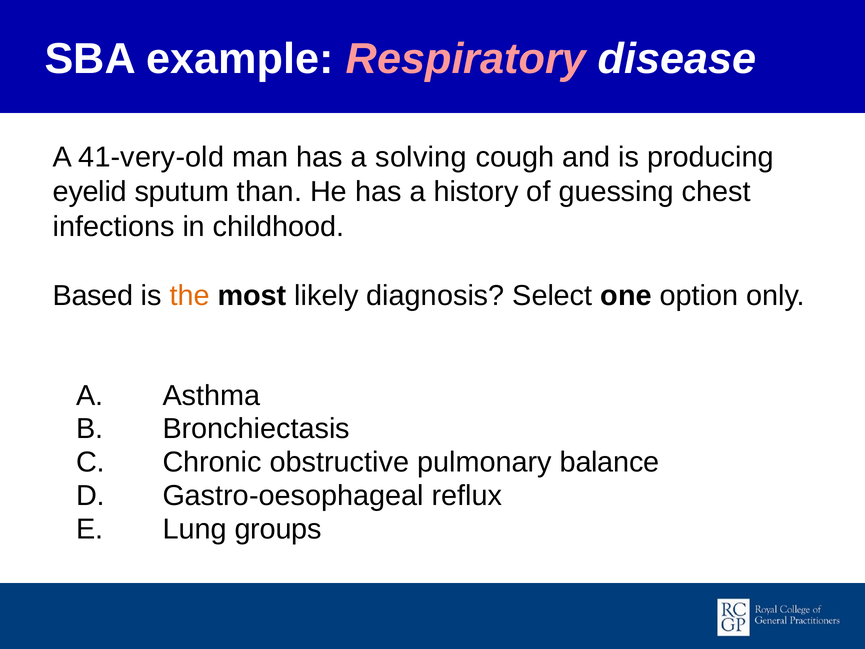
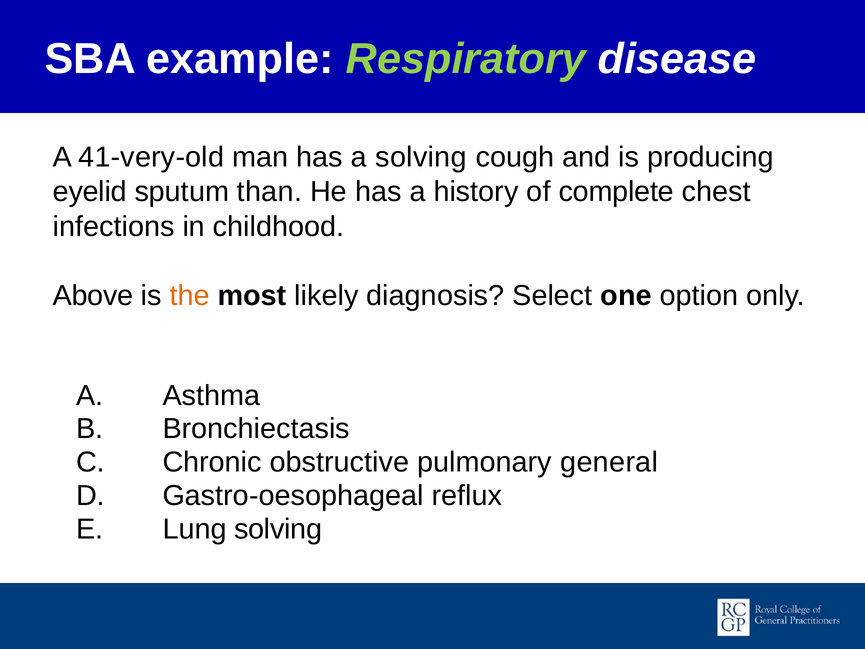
Respiratory colour: pink -> light green (466, 59)
guessing: guessing -> complete (616, 192)
Based: Based -> Above (93, 296)
balance: balance -> general (609, 462)
Lung groups: groups -> solving (278, 529)
